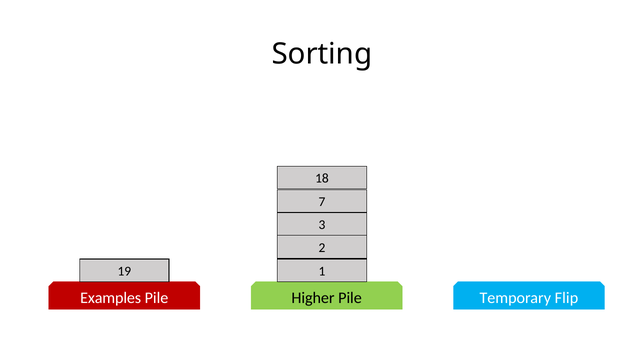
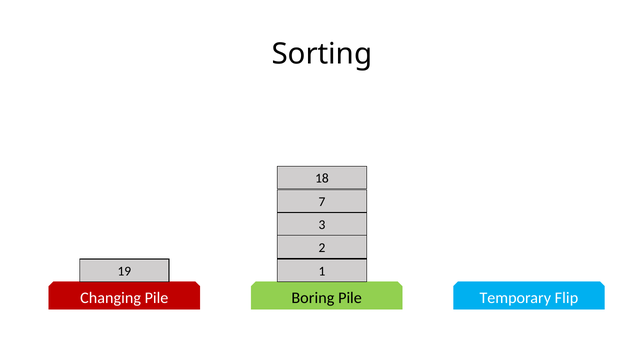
Examples: Examples -> Changing (111, 298)
Higher: Higher -> Boring (313, 298)
